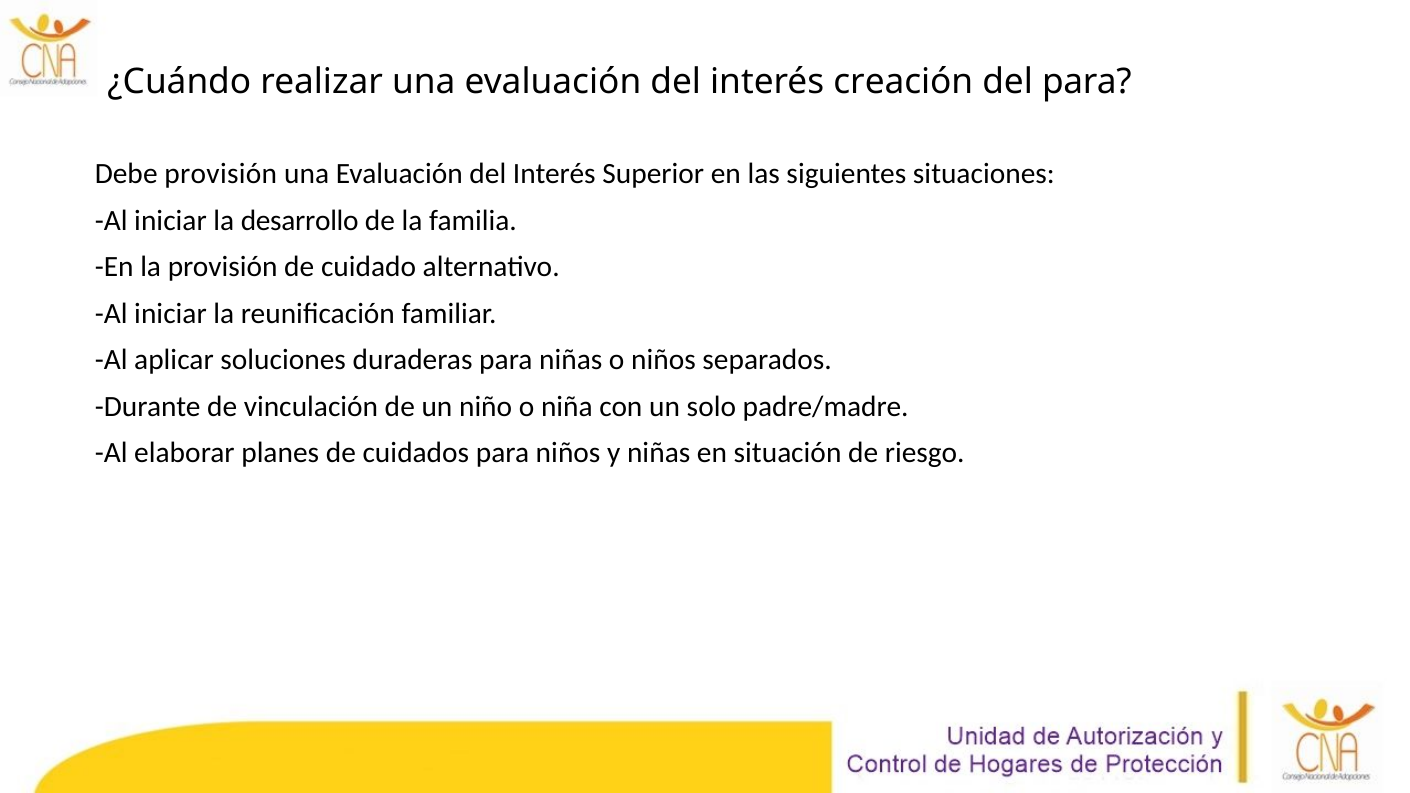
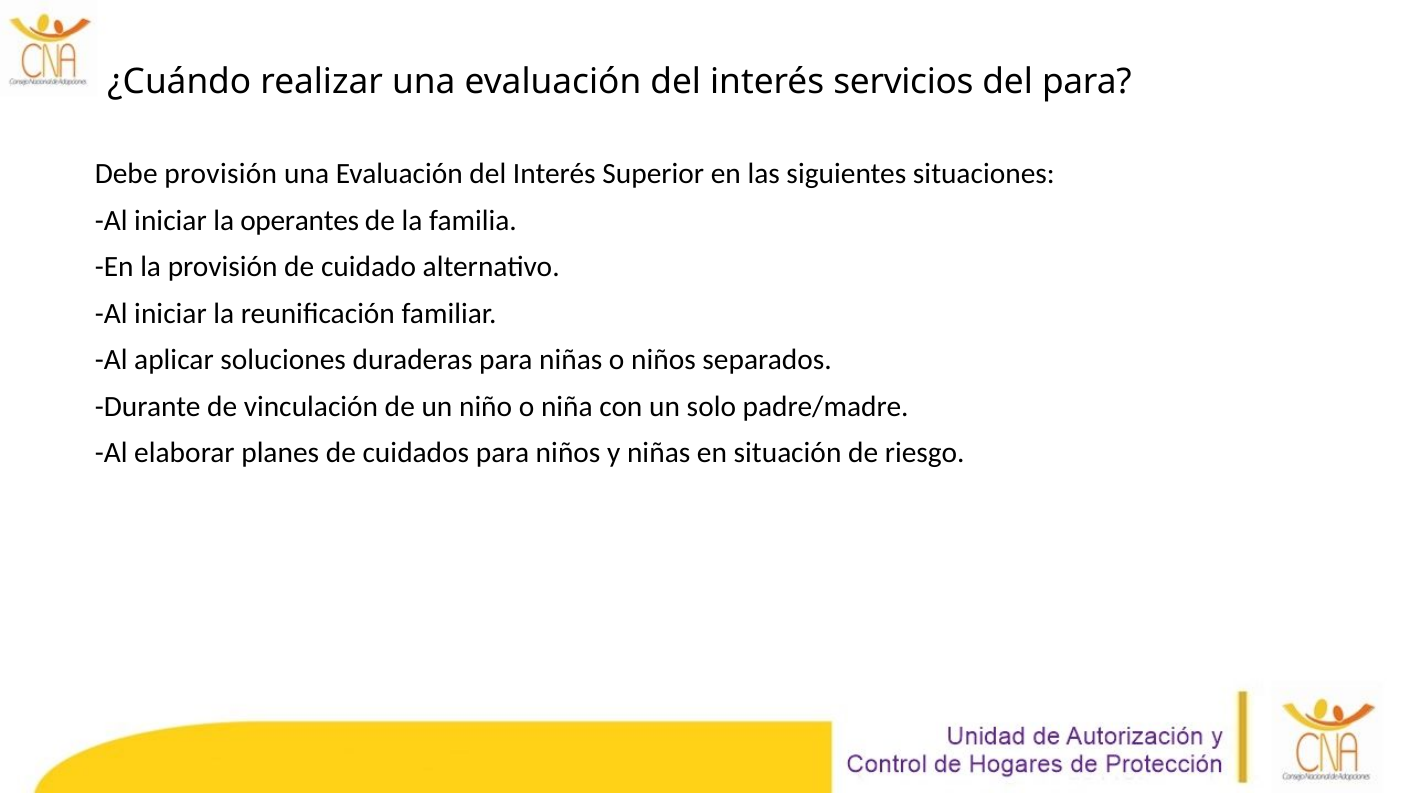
creación: creación -> servicios (903, 81)
desarrollo: desarrollo -> operantes (300, 221)
